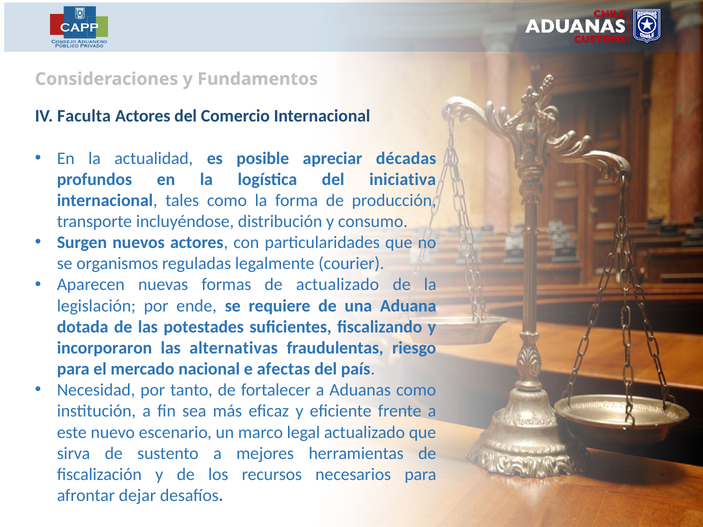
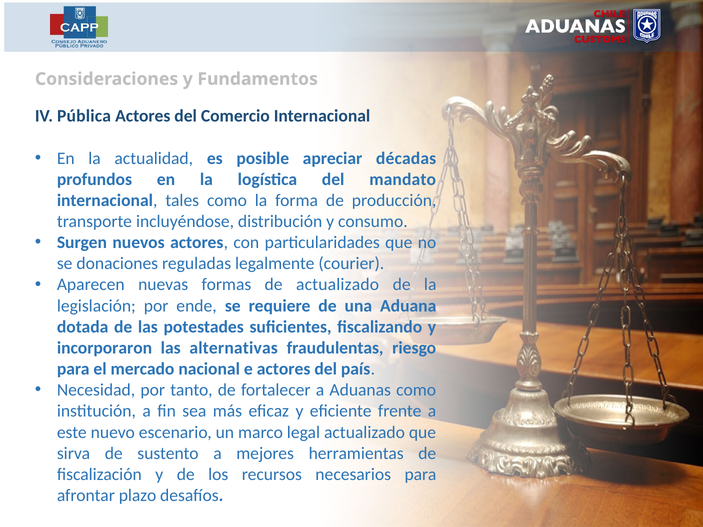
Faculta: Faculta -> Pública (84, 116)
iniciativa: iniciativa -> mandato (403, 179)
organismos: organismos -> donaciones (117, 264)
e afectas: afectas -> actores (284, 369)
dejar: dejar -> plazo (138, 496)
